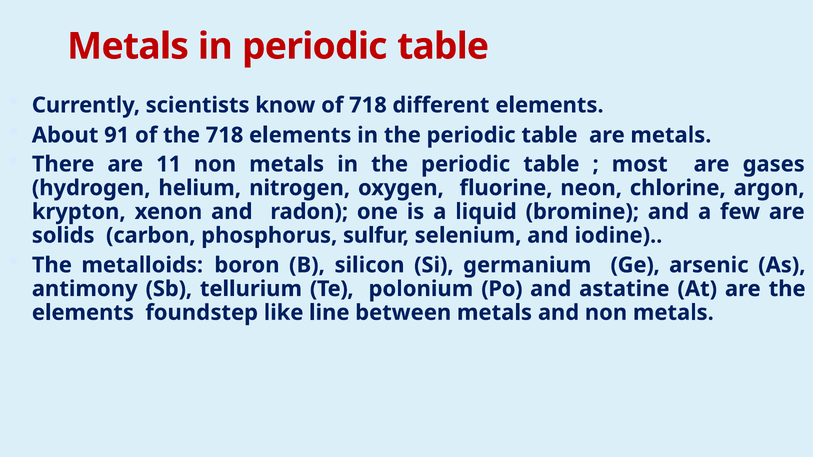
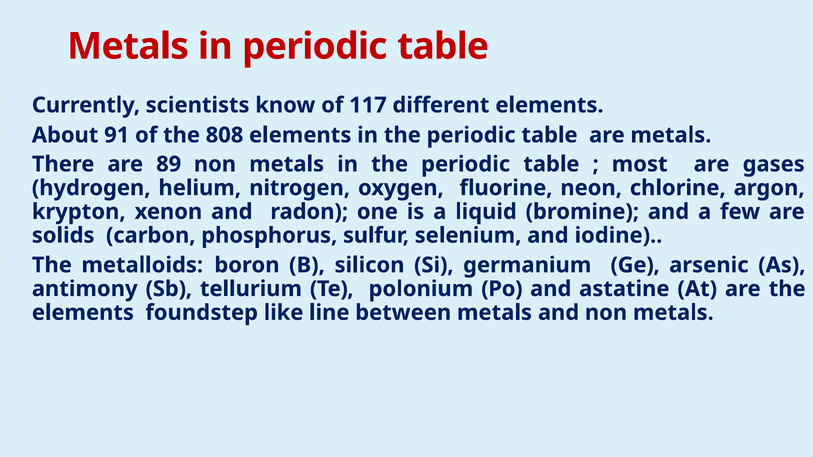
of 718: 718 -> 117 (368, 105)
the 718: 718 -> 808 (225, 135)
11: 11 -> 89 (169, 164)
